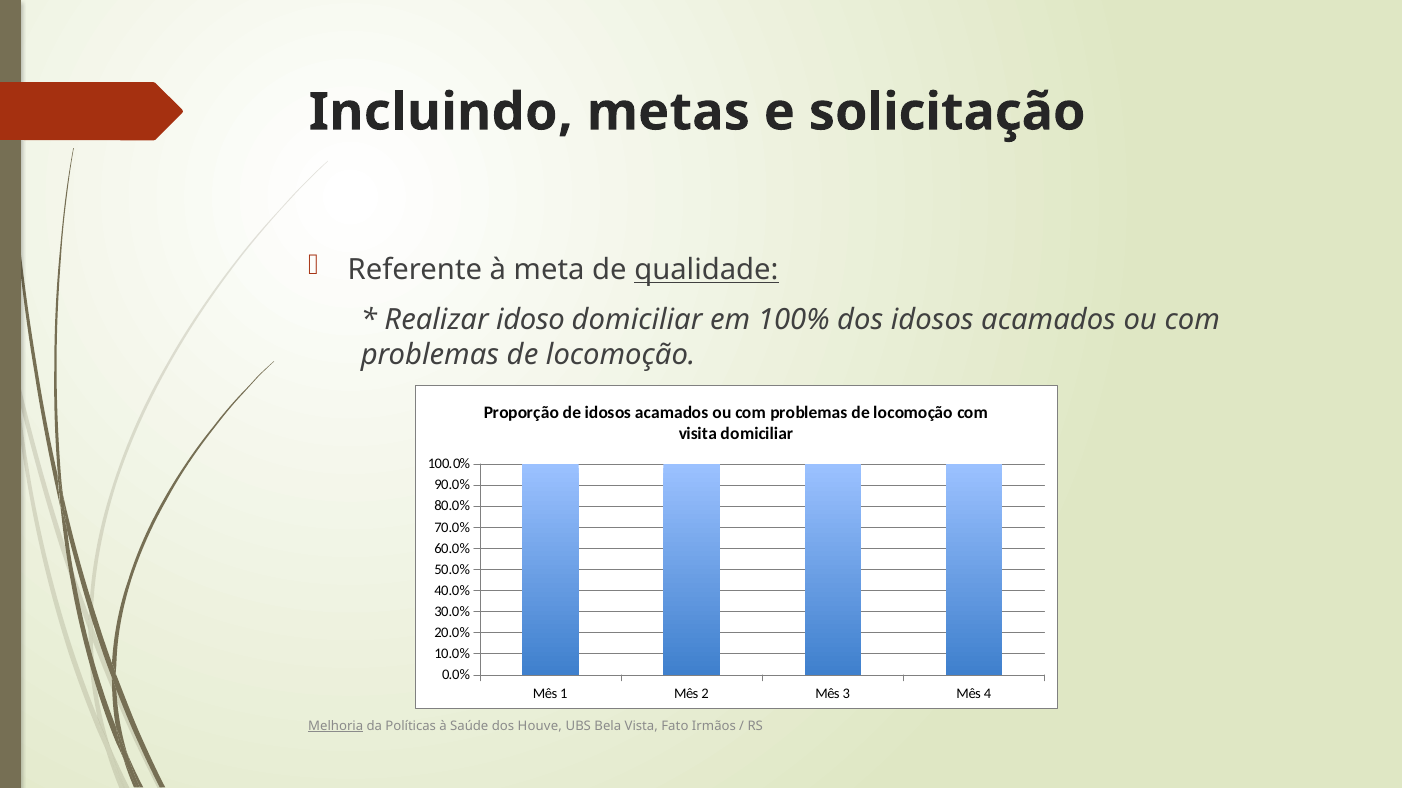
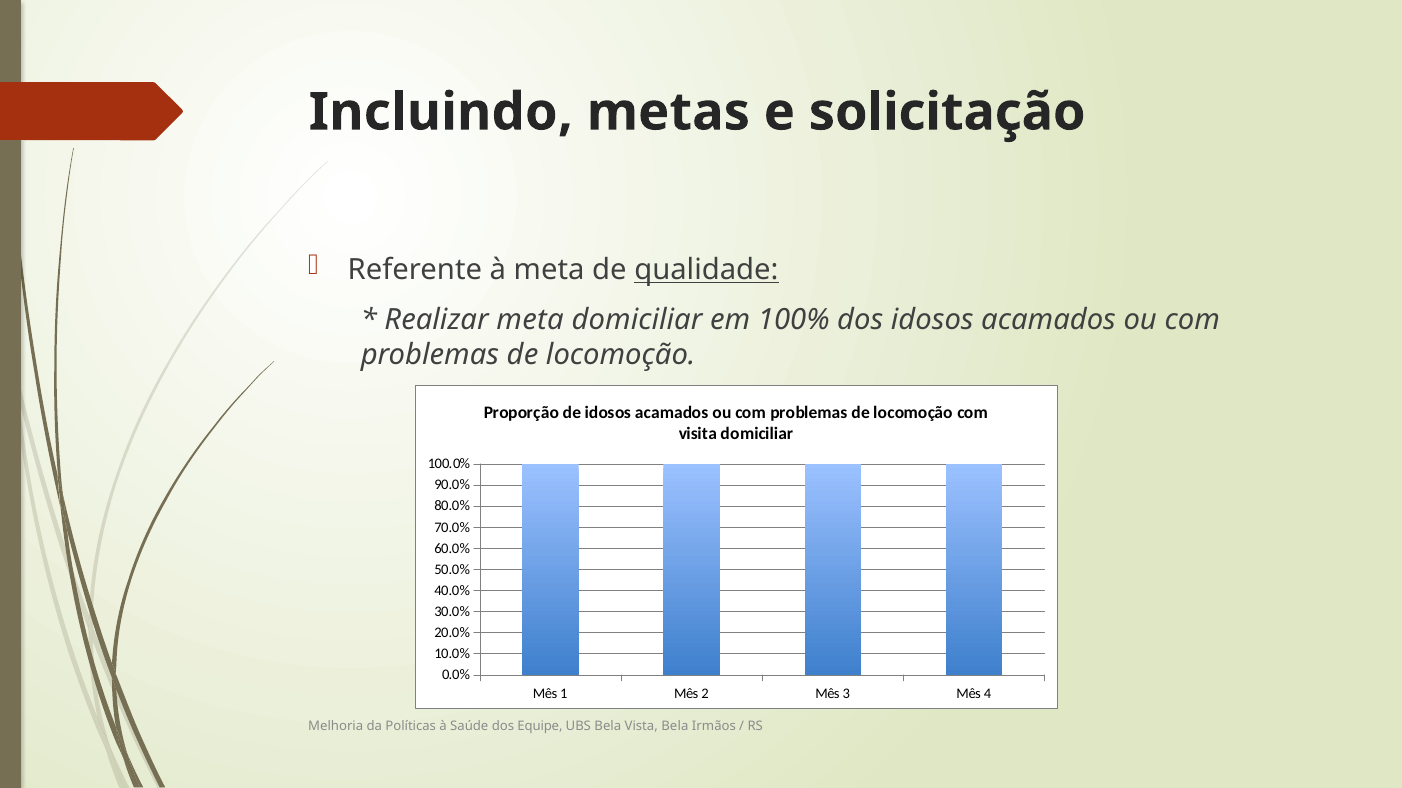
Realizar idoso: idoso -> meta (530, 320)
Melhoria underline: present -> none (336, 726)
Houve: Houve -> Equipe (540, 726)
Vista Fato: Fato -> Bela (675, 726)
